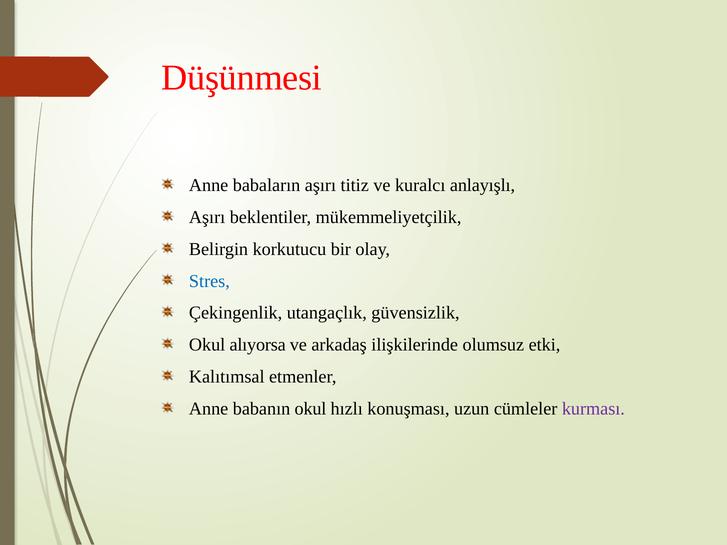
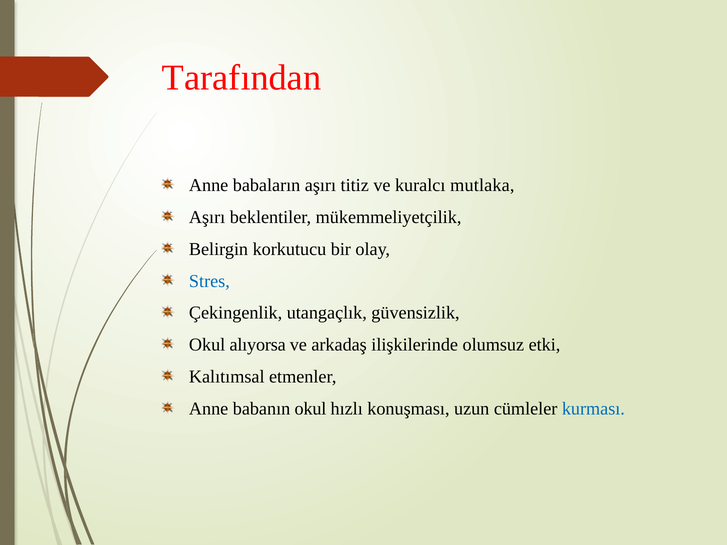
Düşünmesi: Düşünmesi -> Tarafından (242, 78)
anlayışlı: anlayışlı -> mutlaka (482, 185)
kurması colour: purple -> blue (593, 409)
